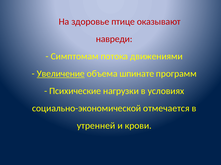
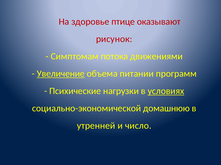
навреди: навреди -> рисунок (114, 39)
шпинате: шпинате -> питании (137, 74)
условиях underline: none -> present (166, 91)
отмечается: отмечается -> домашнюю (166, 109)
крови: крови -> число (138, 126)
